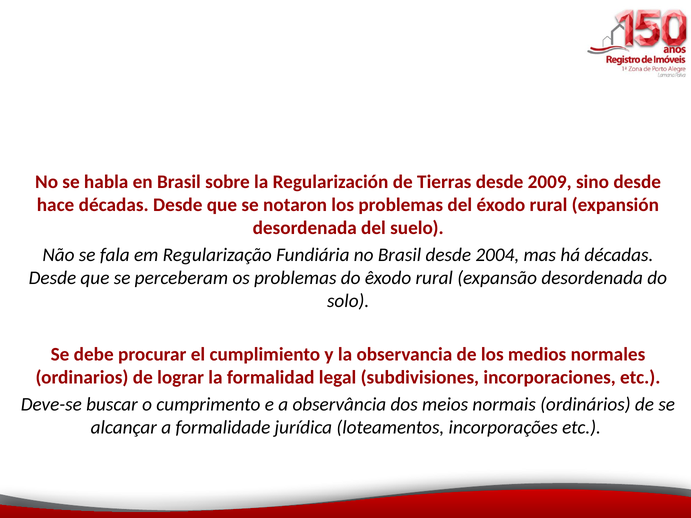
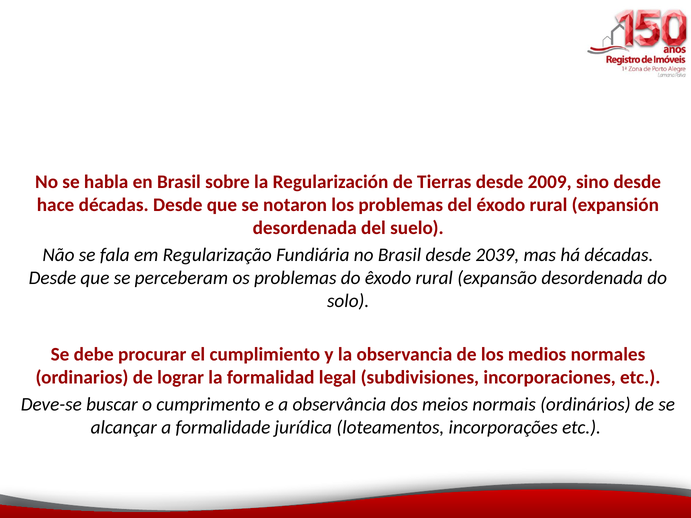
2004: 2004 -> 2039 (497, 255)
